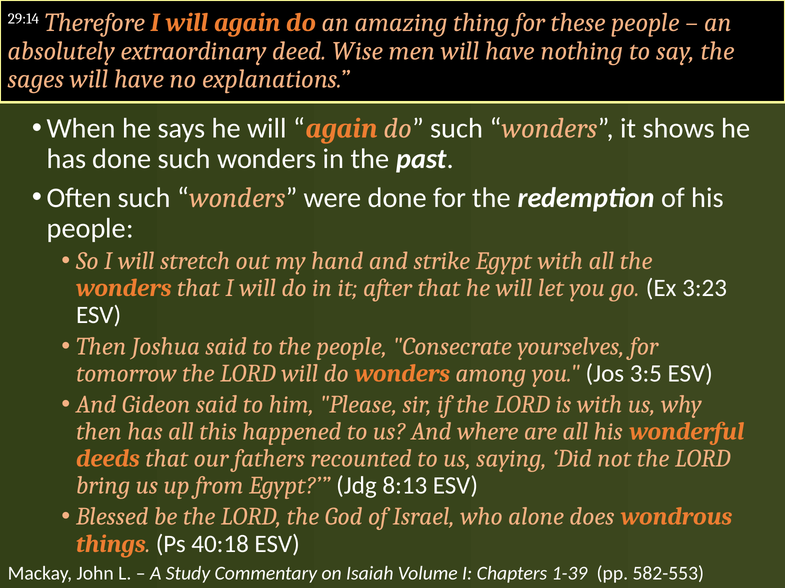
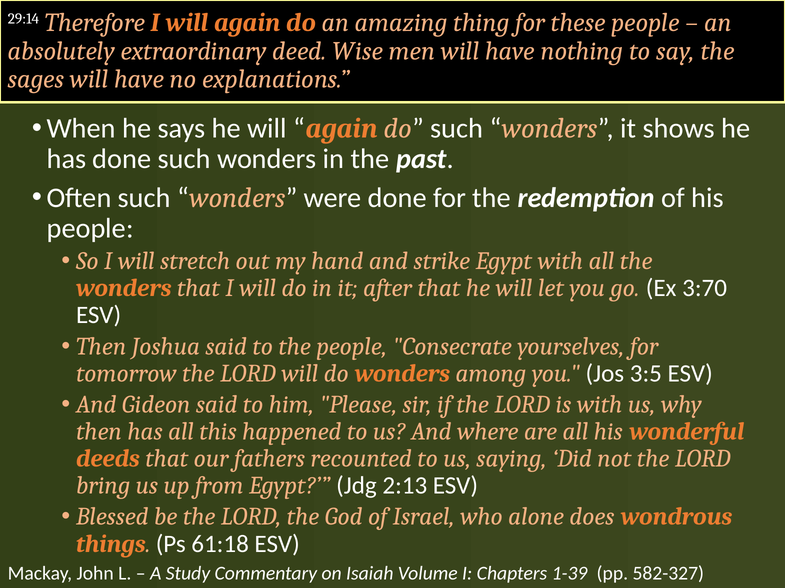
3:23: 3:23 -> 3:70 (705, 289)
8:13: 8:13 -> 2:13 (405, 486)
40:18: 40:18 -> 61:18 (220, 544)
582-553: 582-553 -> 582-327 (668, 574)
